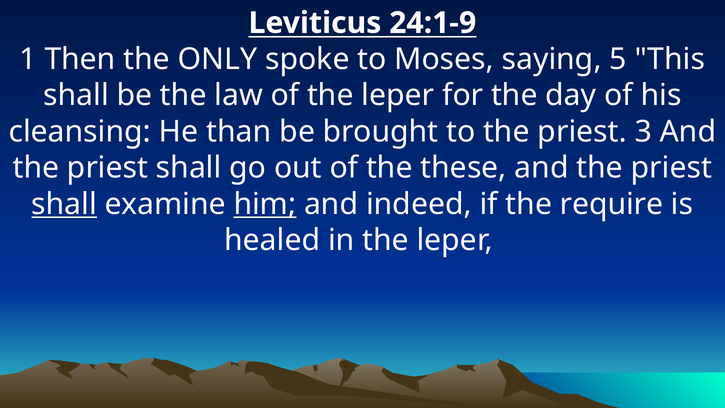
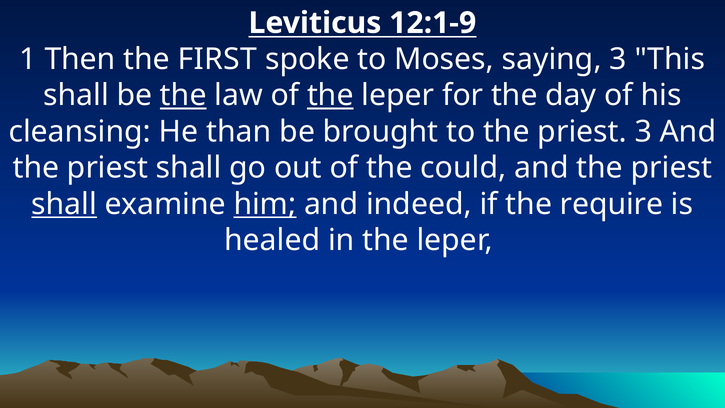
24:1-9: 24:1-9 -> 12:1-9 (433, 23)
ONLY: ONLY -> FIRST (217, 59)
saying 5: 5 -> 3 (618, 59)
the underline: none -> present (183, 95)
the underline: none -> present (330, 95)
these: these -> could (463, 168)
